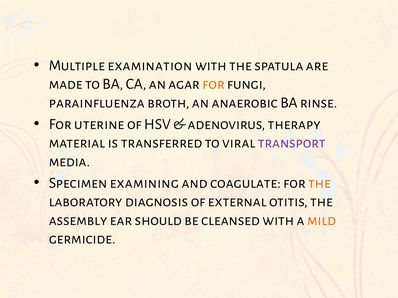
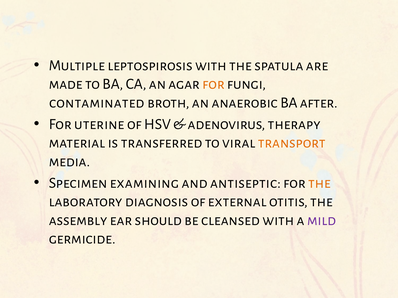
examination: examination -> leptospirosis (150, 65)
parainfluenza: parainfluenza -> contaminated (97, 103)
rinse: rinse -> after (319, 103)
transport colour: purple -> orange (292, 143)
coagulate: coagulate -> antiseptic (245, 183)
mild colour: orange -> purple (322, 220)
